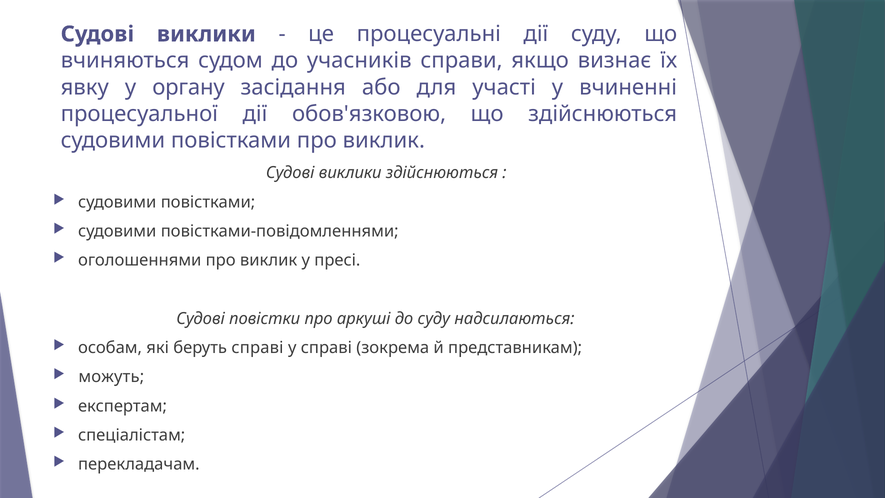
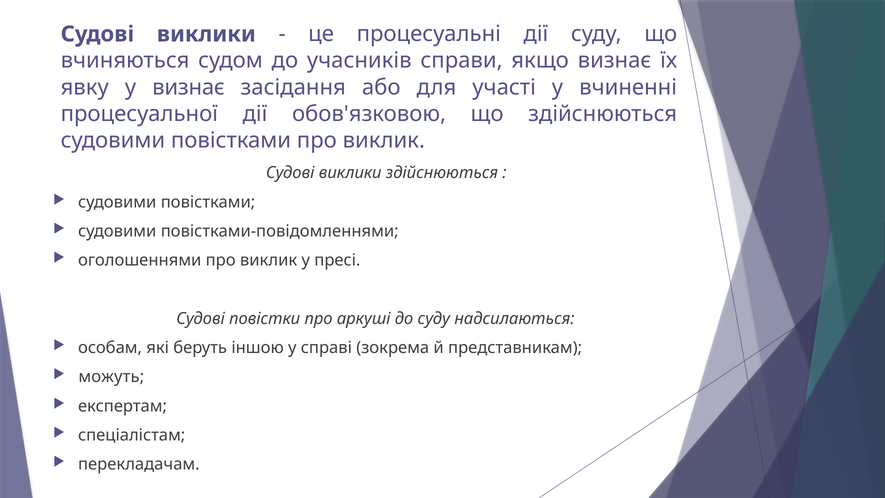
у органу: органу -> визнає (189, 87)
беруть справі: справі -> іншою (258, 348)
